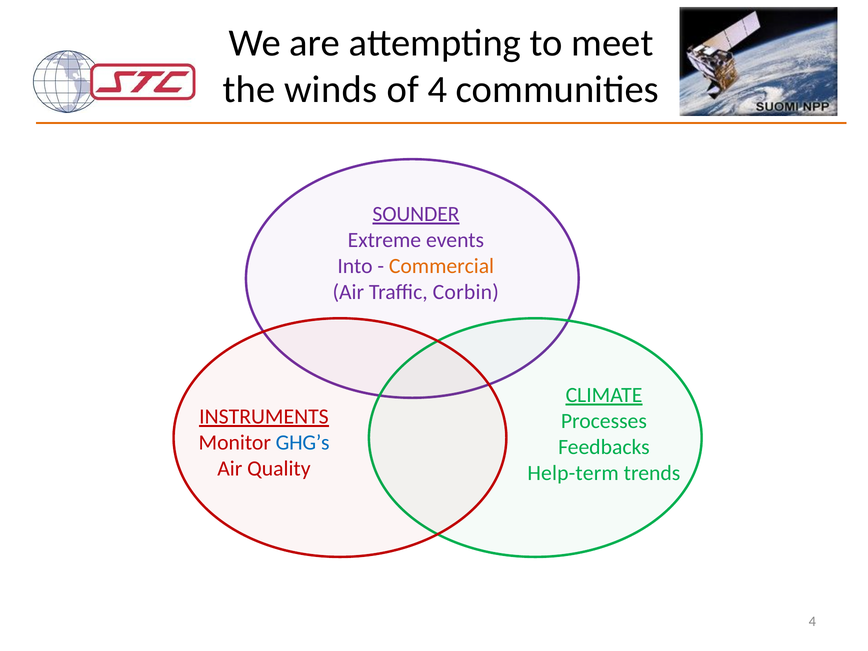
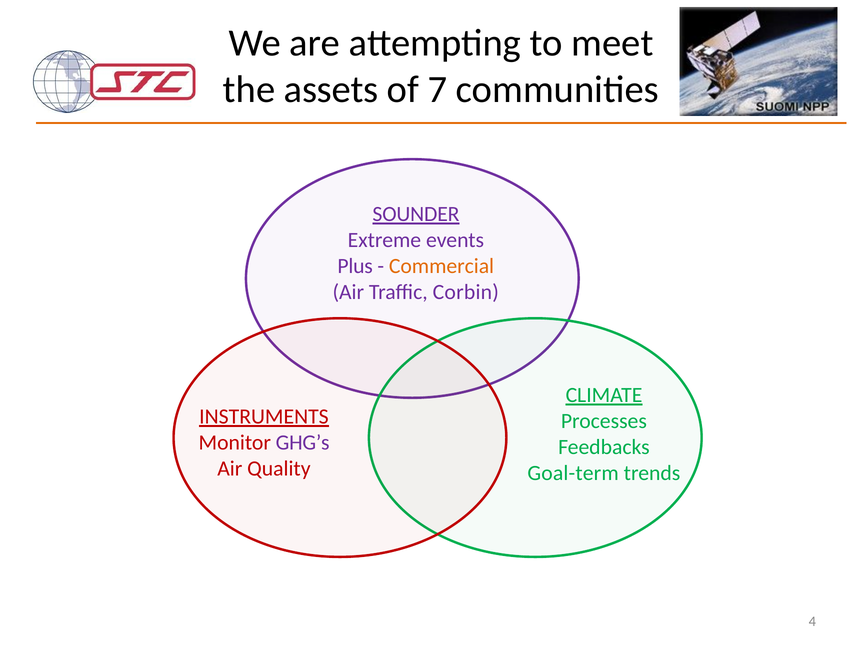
winds: winds -> assets (331, 89)
of 4: 4 -> 7 (437, 89)
Into: Into -> Plus (355, 266)
GHG’s colour: blue -> purple (303, 443)
Help-term: Help-term -> Goal-term (573, 473)
